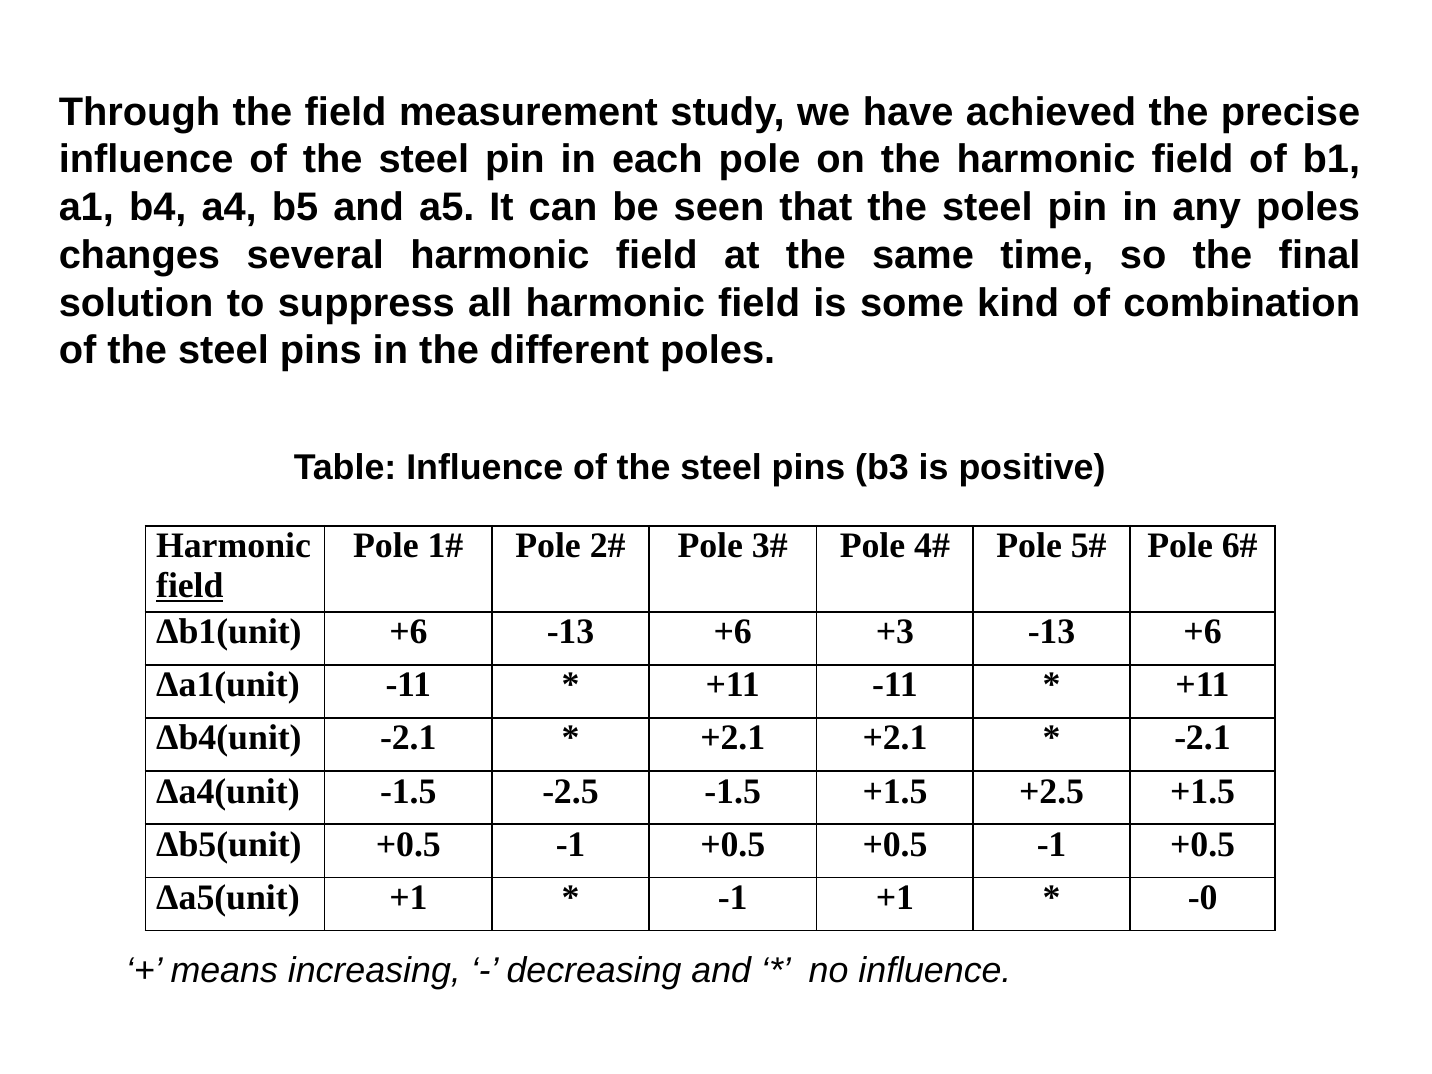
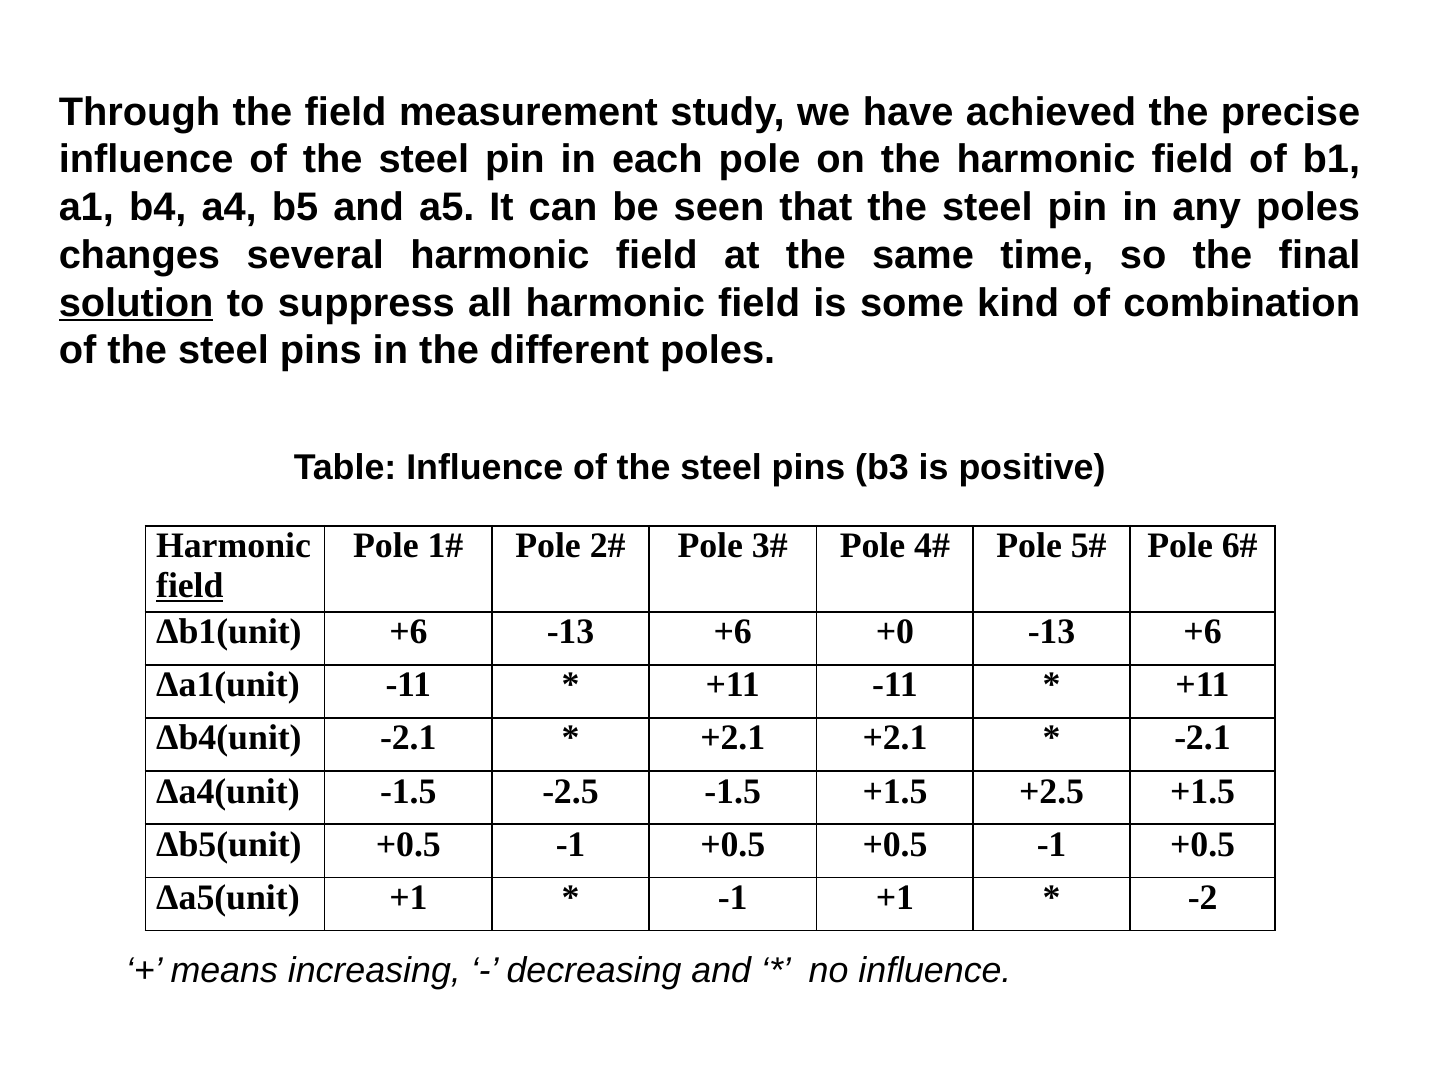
solution underline: none -> present (136, 303)
+3: +3 -> +0 (895, 632)
-0: -0 -> -2 (1203, 898)
